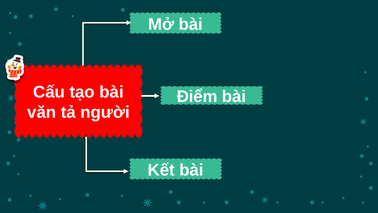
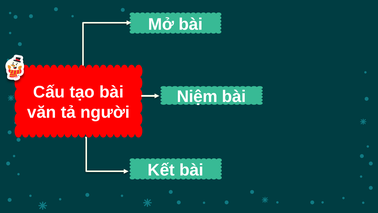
Điểm: Điểm -> Niệm (197, 96)
